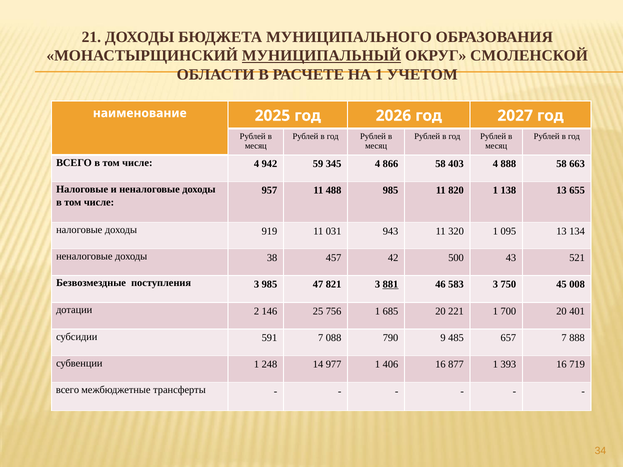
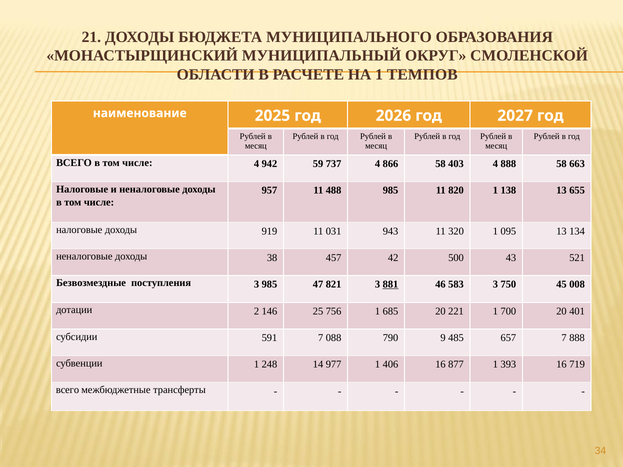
МУНИЦИПАЛЬНЫЙ underline: present -> none (322, 56)
УЧЕТОМ: УЧЕТОМ -> ТЕМПОВ (422, 75)
345: 345 -> 737 (334, 164)
